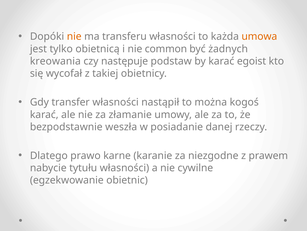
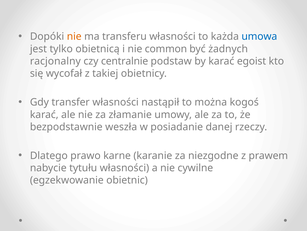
umowa colour: orange -> blue (259, 36)
kreowania: kreowania -> racjonalny (55, 61)
następuje: następuje -> centralnie (125, 61)
